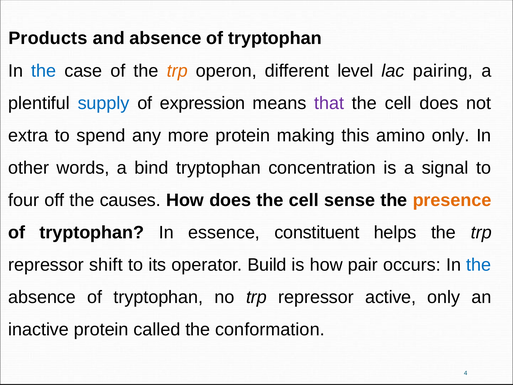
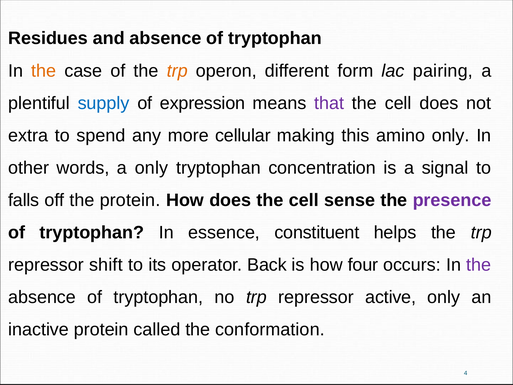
Products: Products -> Residues (48, 38)
the colour: blue -> orange (44, 71)
level: level -> form (355, 71)
more protein: protein -> cellular (243, 135)
a bind: bind -> only (151, 168)
four: four -> falls (24, 200)
the causes: causes -> protein (130, 200)
presence colour: orange -> purple (452, 200)
Build: Build -> Back (267, 265)
pair: pair -> four (363, 265)
the colour: blue -> purple (479, 265)
